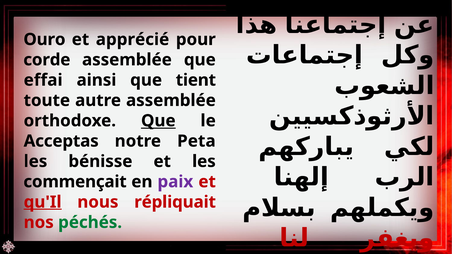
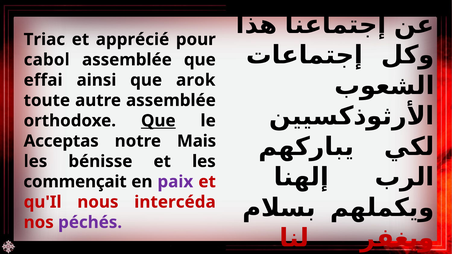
Ouro: Ouro -> Triac (44, 39)
corde: corde -> cabol (47, 60)
tient: tient -> arok (196, 80)
Peta: Peta -> Mais (197, 141)
qu'Il underline: present -> none (43, 202)
répliquait: répliquait -> intercéda (175, 202)
péchés colour: green -> purple (90, 223)
